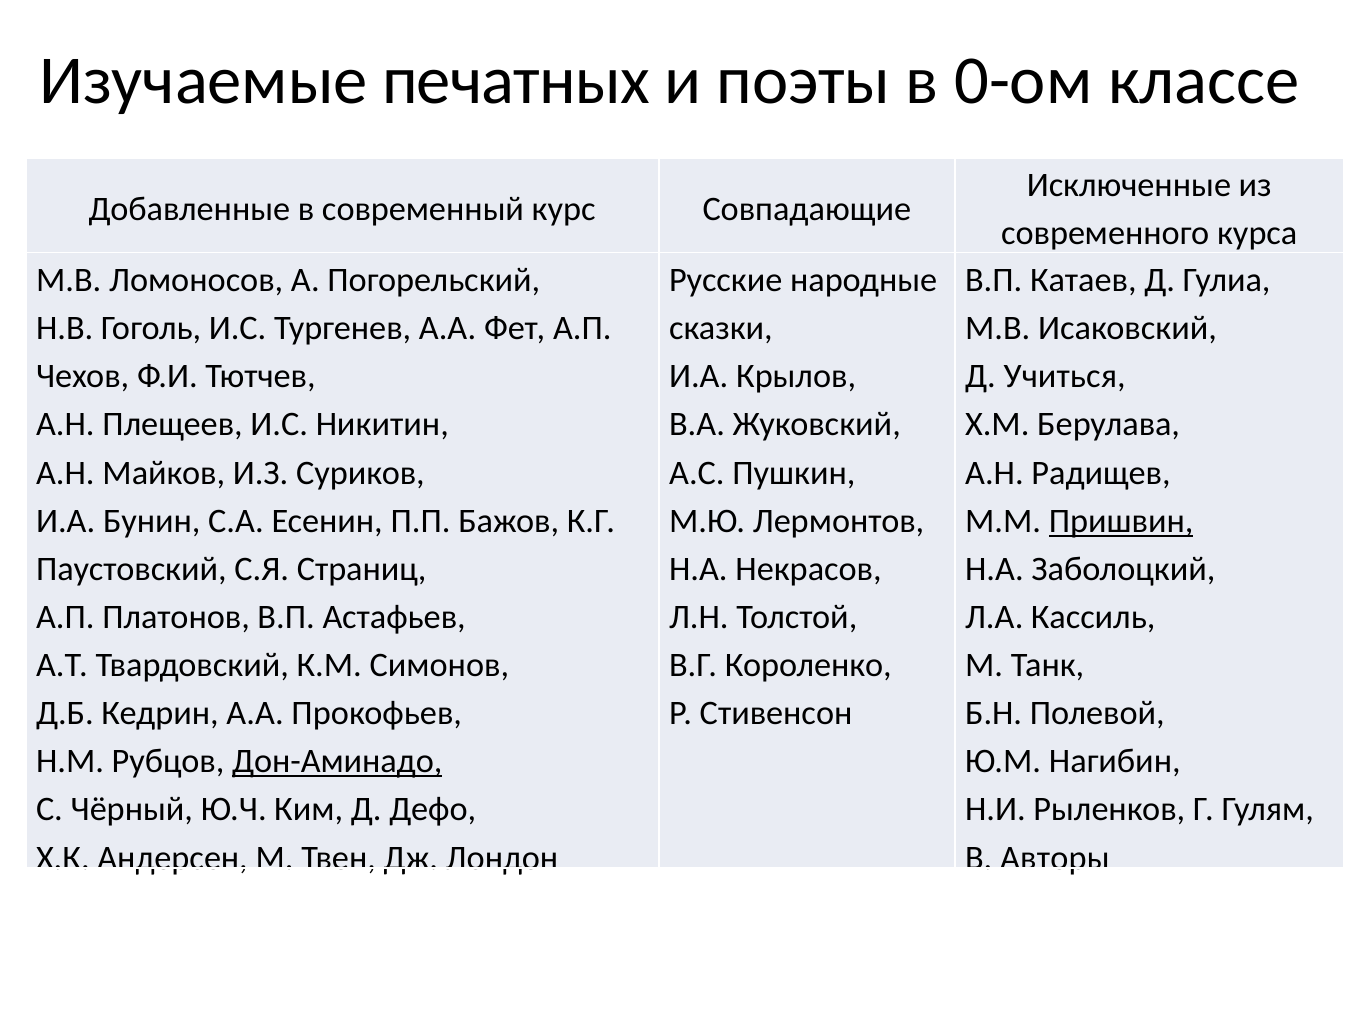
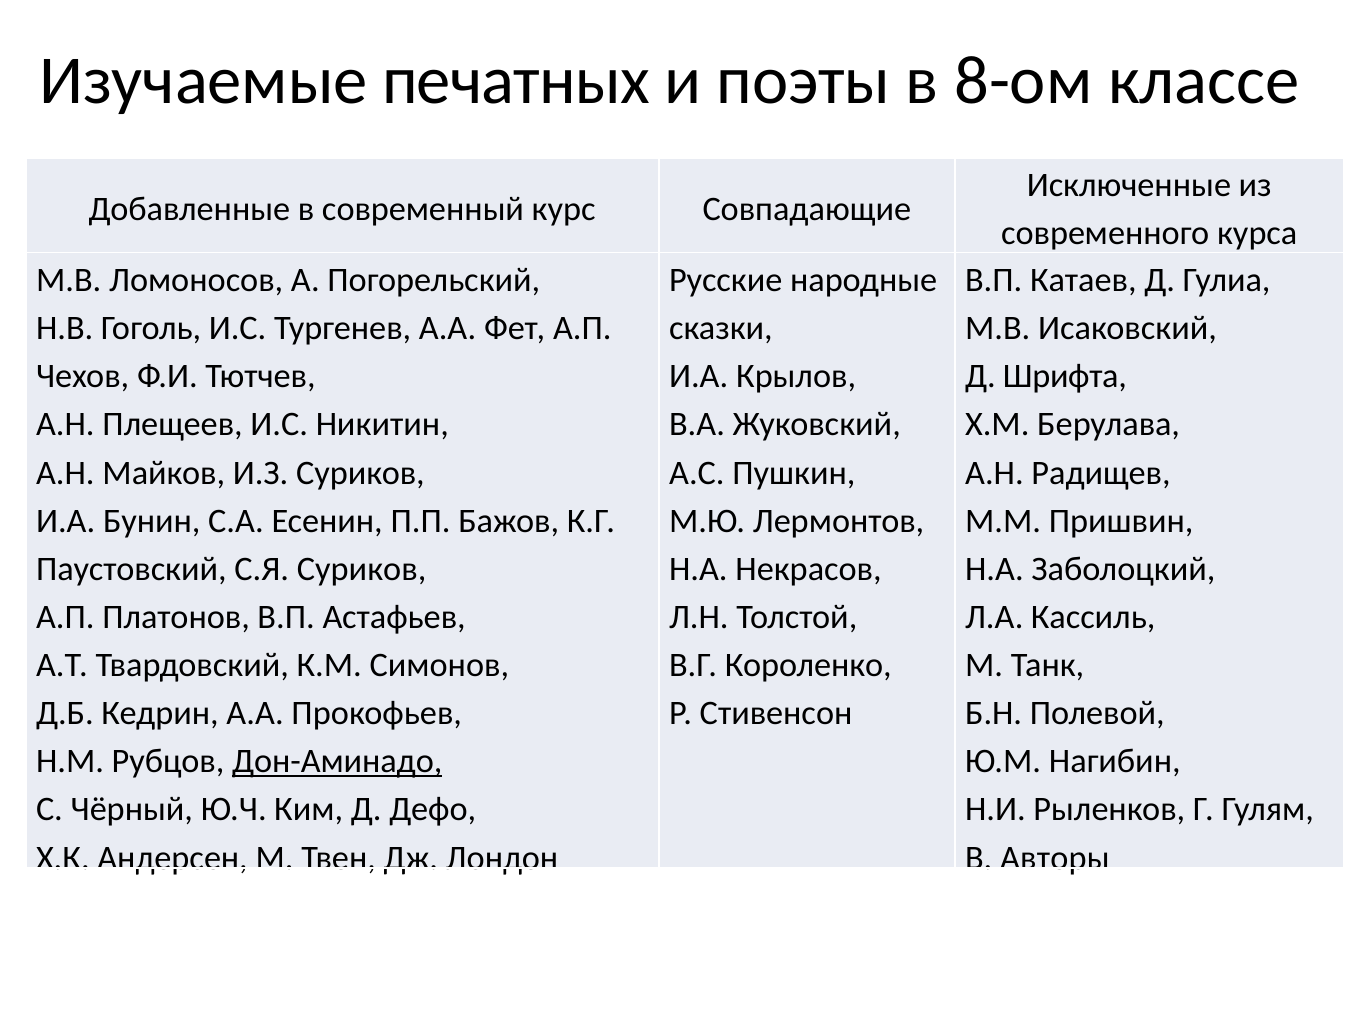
0-ом: 0-ом -> 8-ом (1023, 81)
Учиться: Учиться -> Шрифта (1065, 377)
Пришвин underline: present -> none (1121, 521)
С.Я Страниц: Страниц -> Суриков (362, 569)
